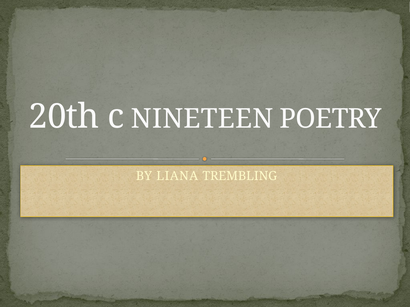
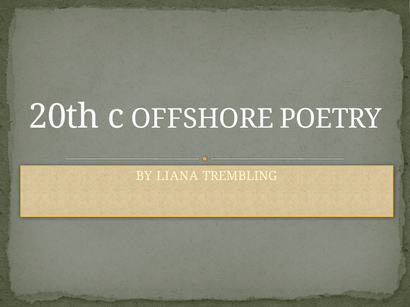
NINETEEN: NINETEEN -> OFFSHORE (202, 119)
